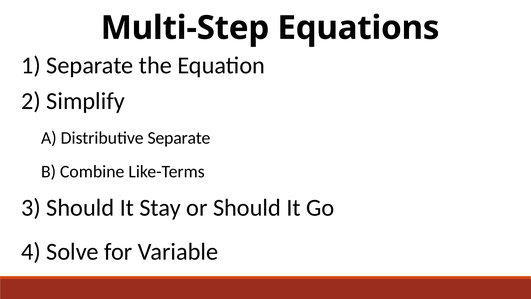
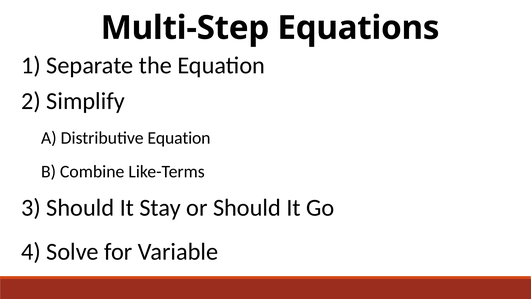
Distributive Separate: Separate -> Equation (179, 138)
